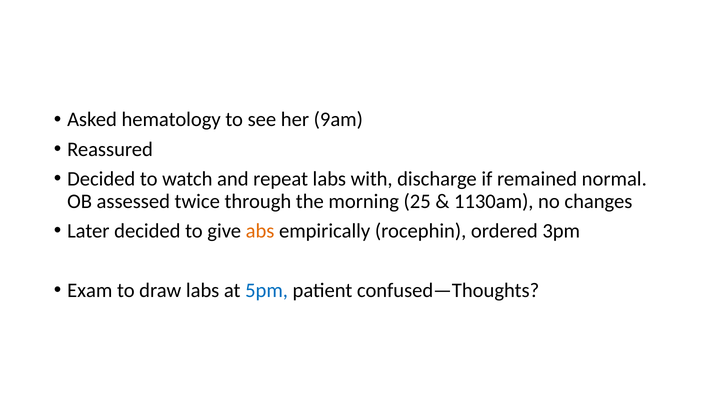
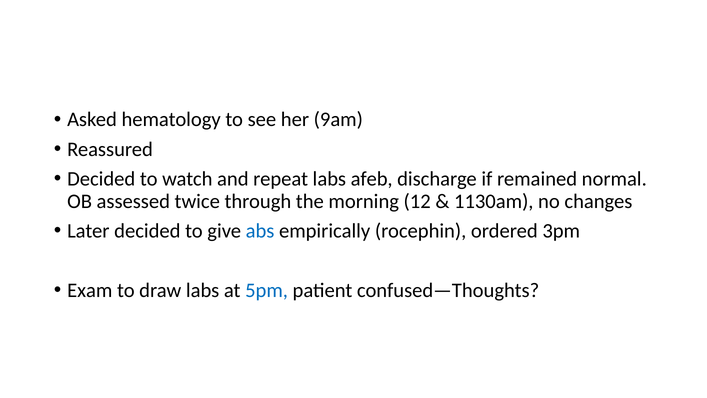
with: with -> afeb (372, 179)
25: 25 -> 12 (417, 201)
abs colour: orange -> blue (260, 231)
